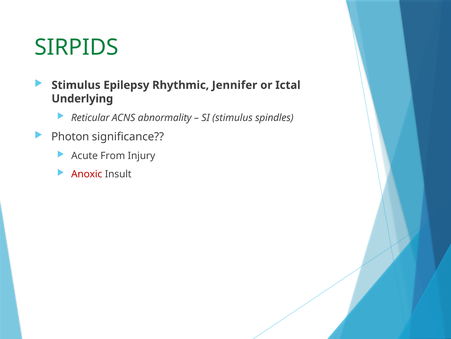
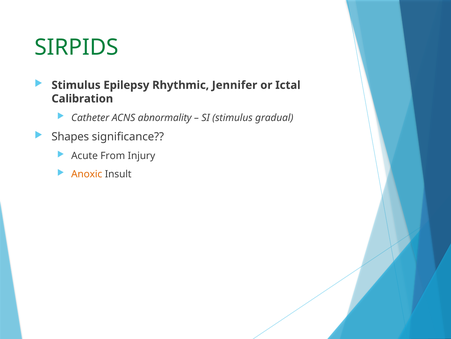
Underlying: Underlying -> Calibration (82, 99)
Reticular: Reticular -> Catheter (90, 117)
spindles: spindles -> gradual (274, 117)
Photon: Photon -> Shapes (70, 137)
Anoxic colour: red -> orange (87, 174)
